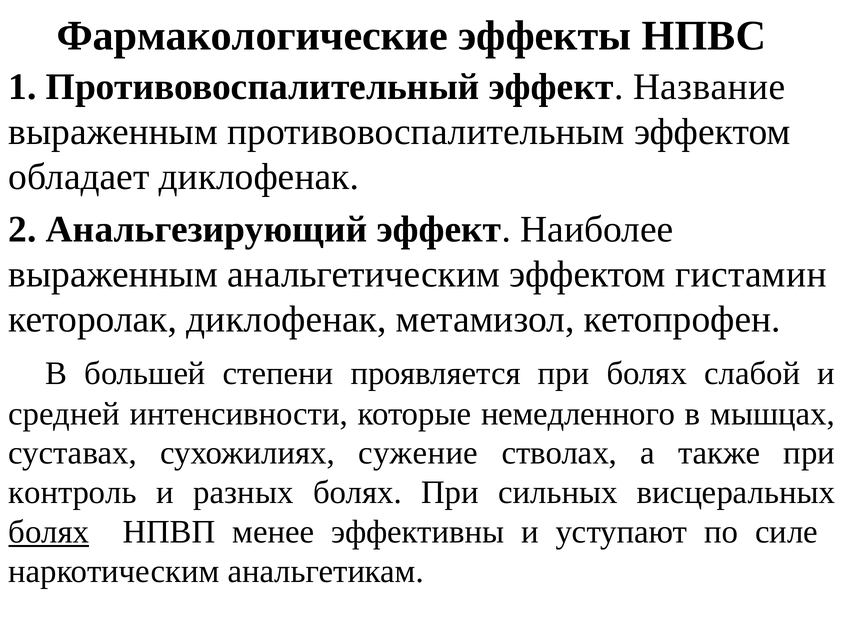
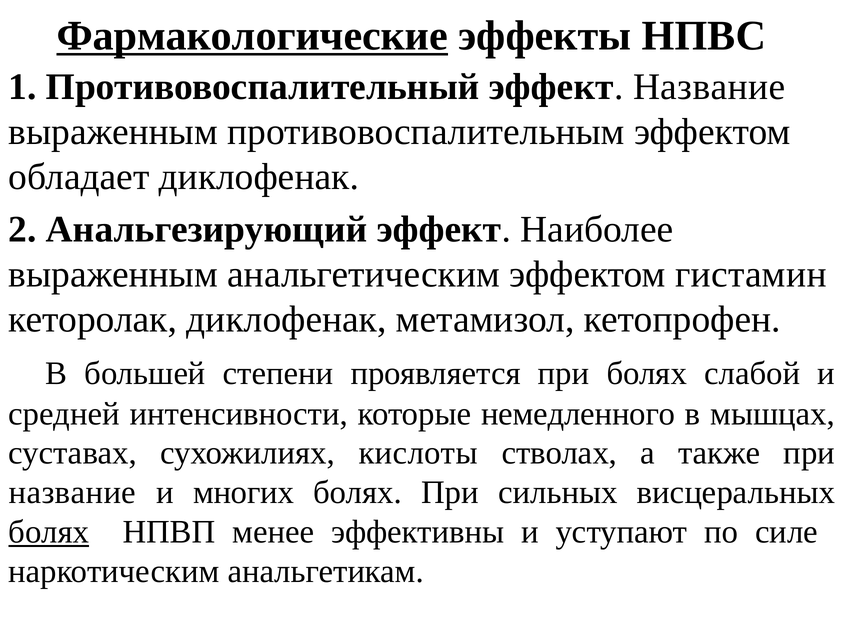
Фармакологические underline: none -> present (252, 36)
сужение: сужение -> кислоты (418, 453)
контроль: контроль -> название (72, 493)
разных: разных -> многих (244, 493)
